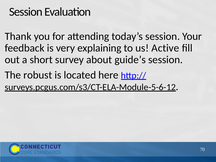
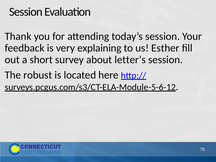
Active: Active -> Esther (165, 48)
guide’s: guide’s -> letter’s (130, 60)
